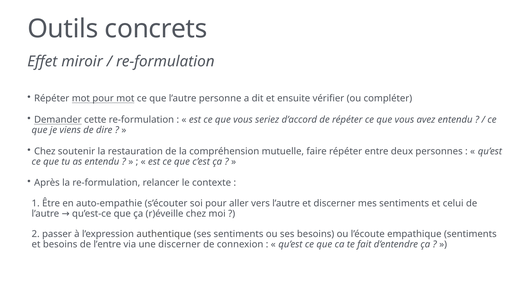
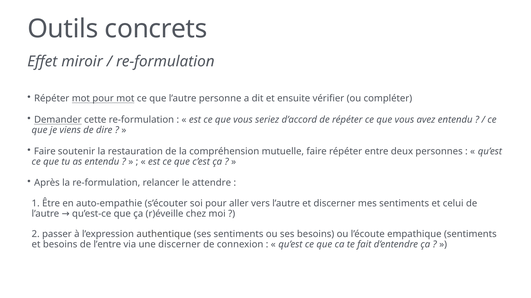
Chez: Chez -> Faire (45, 152)
contexte: contexte -> attendre (212, 183)
